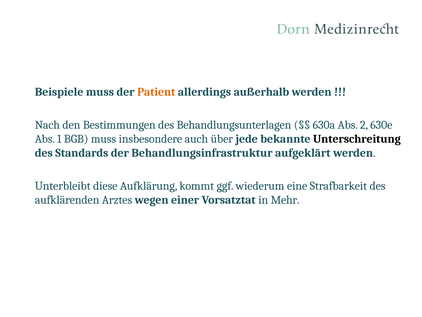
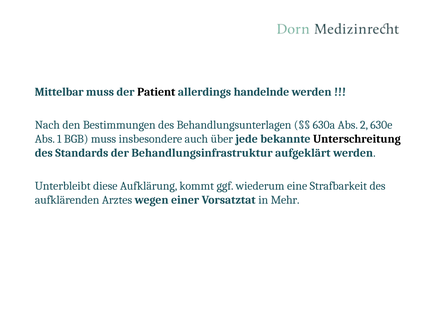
Beispiele: Beispiele -> Mittelbar (59, 92)
Patient colour: orange -> black (156, 92)
außerhalb: außerhalb -> handelnde (261, 92)
